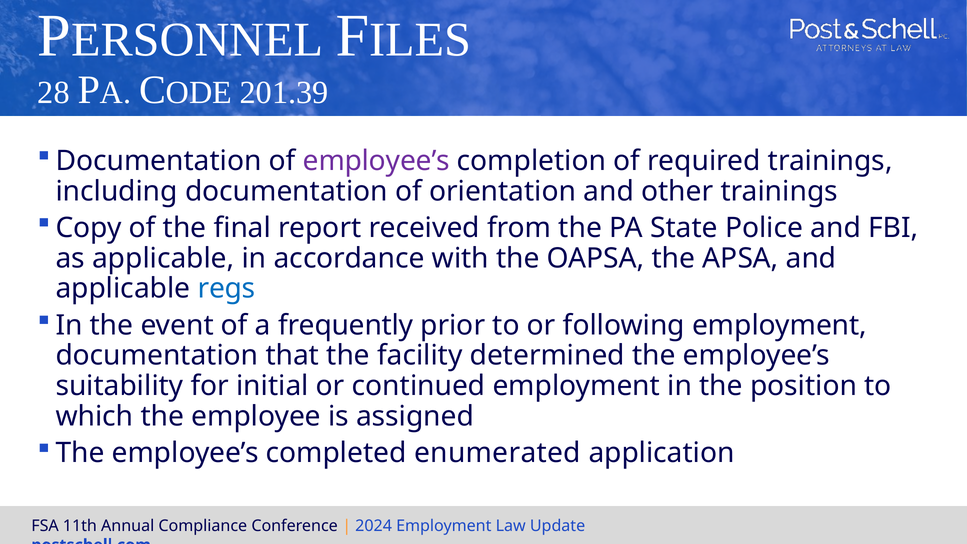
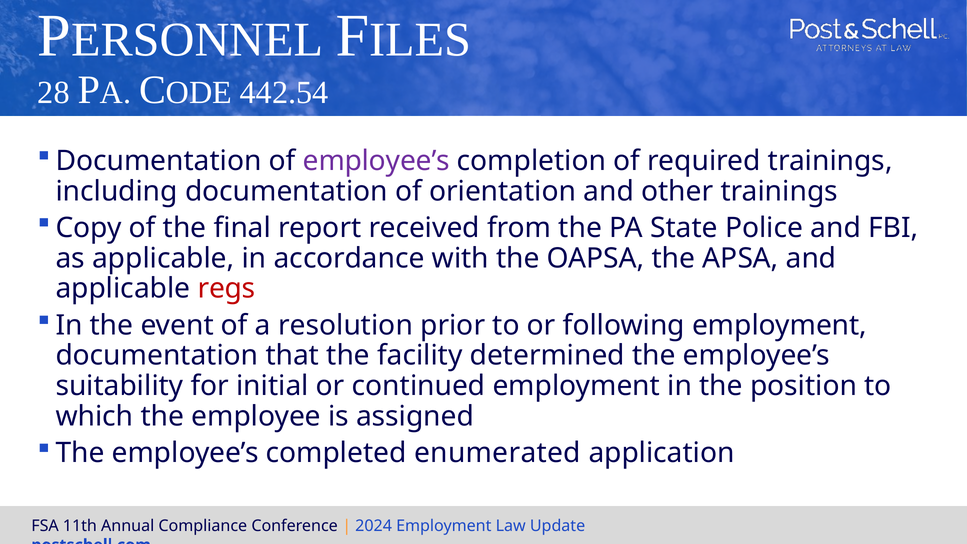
201.39: 201.39 -> 442.54 (284, 93)
regs colour: blue -> red (227, 289)
frequently: frequently -> resolution (346, 325)
